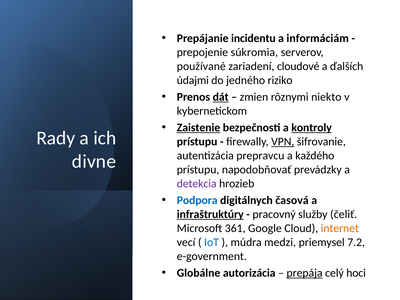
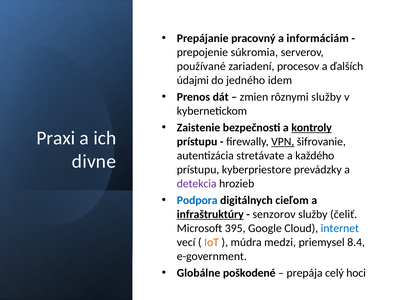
incidentu: incidentu -> pracovný (253, 38)
cloudové: cloudové -> procesov (298, 66)
riziko: riziko -> idem (280, 80)
dát underline: present -> none (221, 97)
rôznymi niekto: niekto -> služby (326, 97)
Zaistenie underline: present -> none (199, 128)
Rady: Rady -> Praxi (56, 138)
prepravcu: prepravcu -> stretávate (260, 156)
napodobňovať: napodobňovať -> kyberpriestore (257, 170)
časová: časová -> cieľom (292, 200)
pracovný: pracovný -> senzorov (274, 214)
361: 361 -> 395 (235, 228)
internet colour: orange -> blue (340, 228)
IoT colour: blue -> orange (212, 242)
7.2: 7.2 -> 8.4 (356, 242)
autorizácia: autorizácia -> poškodené (249, 273)
prepája underline: present -> none (305, 273)
